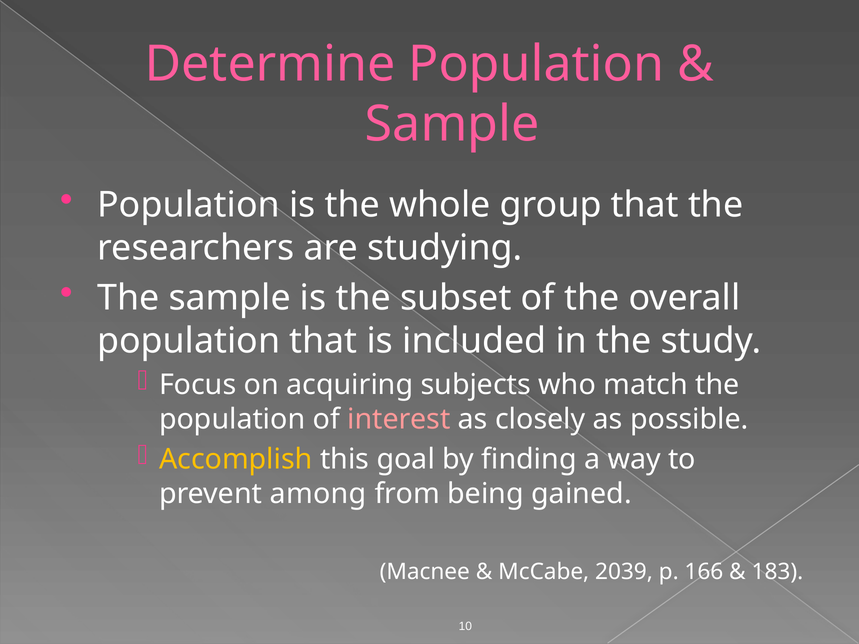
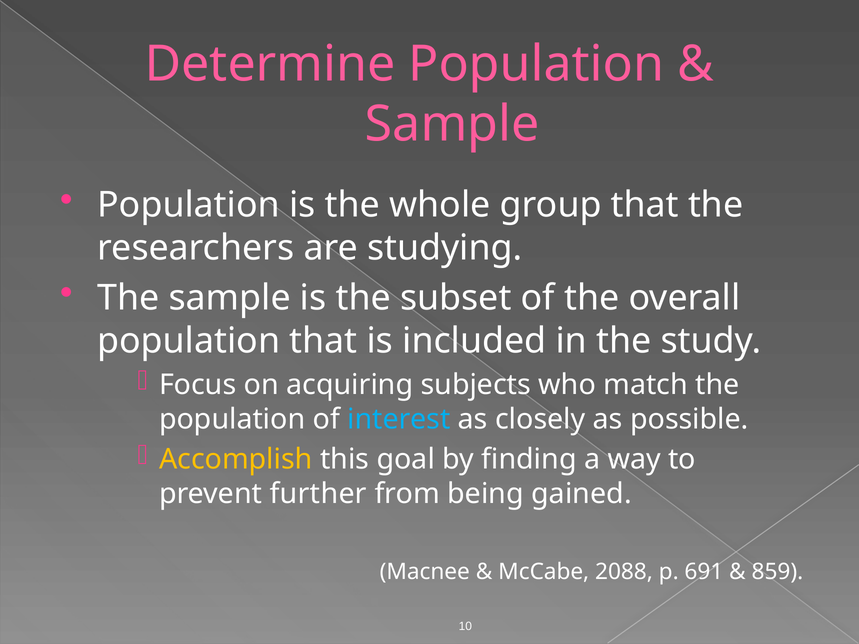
interest colour: pink -> light blue (399, 419)
among: among -> further (318, 494)
2039: 2039 -> 2088 (624, 572)
166: 166 -> 691 (704, 572)
183: 183 -> 859 (777, 572)
